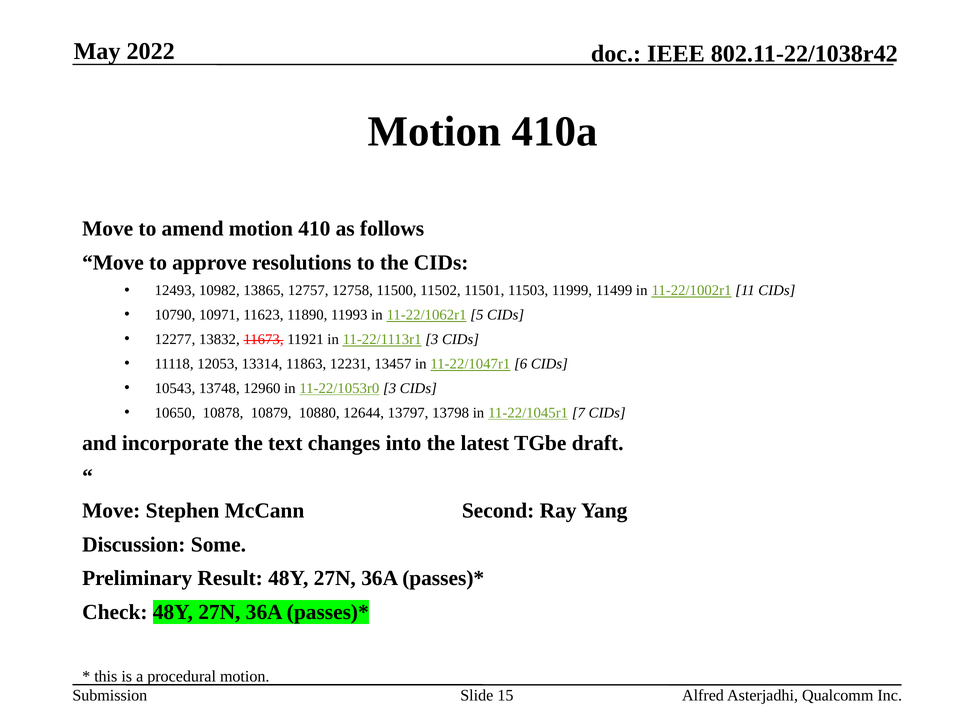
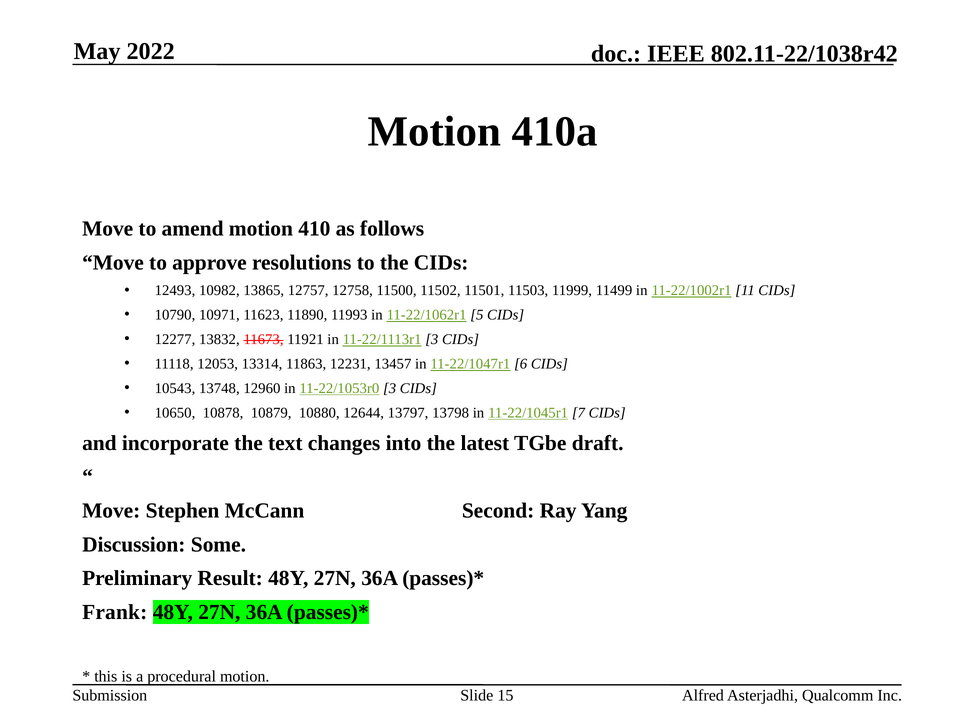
Check: Check -> Frank (115, 612)
